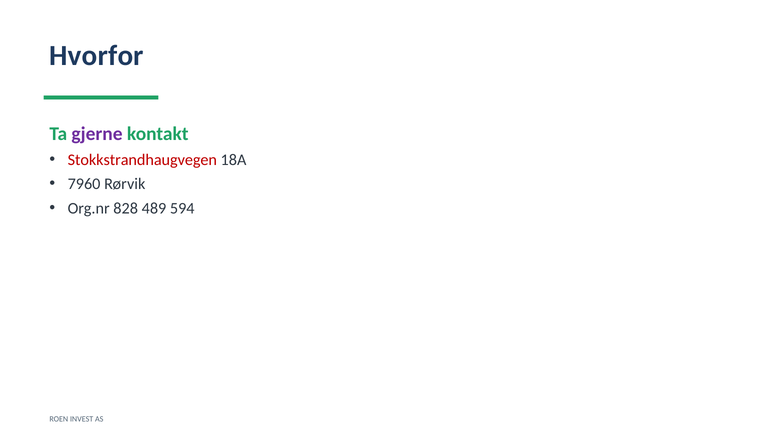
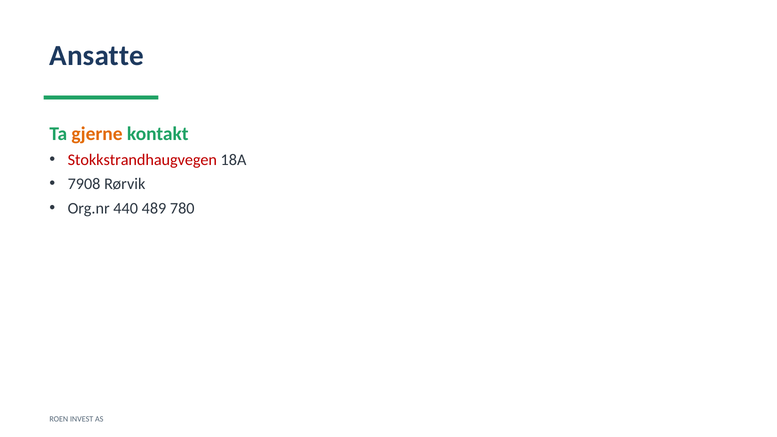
Hvorfor: Hvorfor -> Ansatte (97, 55)
gjerne colour: purple -> orange (97, 134)
7960: 7960 -> 7908 (84, 184)
828: 828 -> 440 (126, 208)
594: 594 -> 780 (182, 208)
